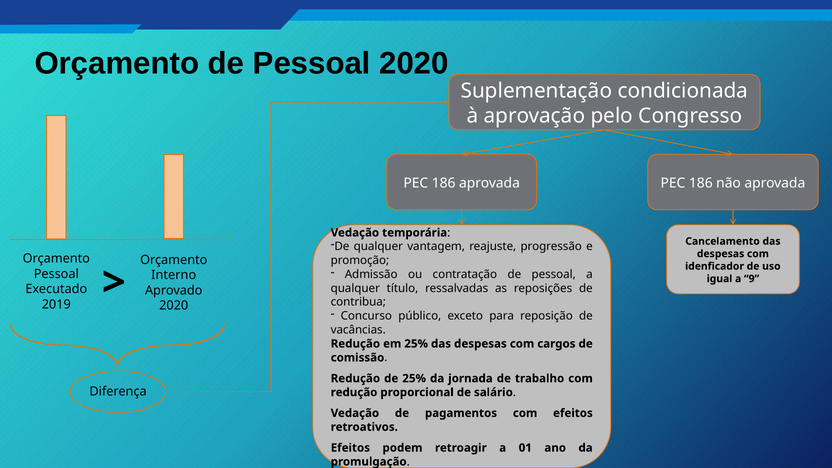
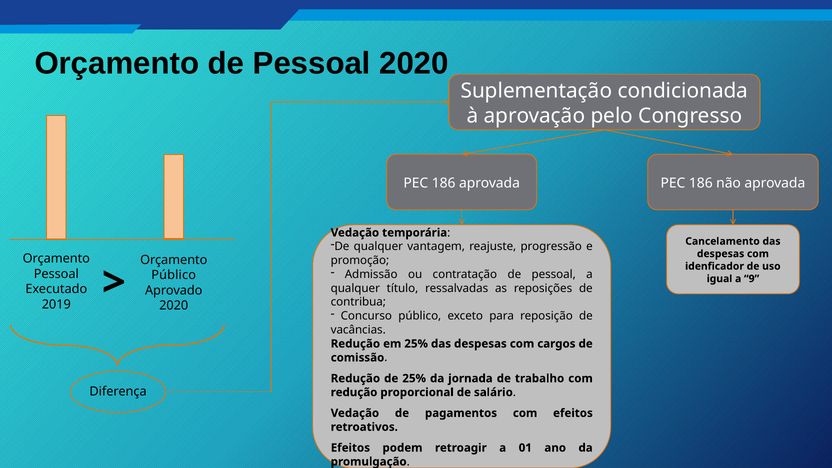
Interno: Interno -> Público (174, 275)
